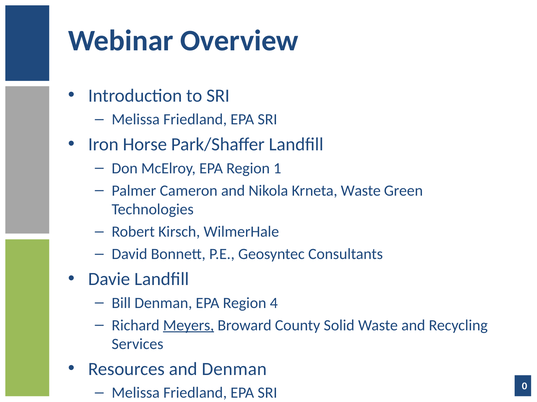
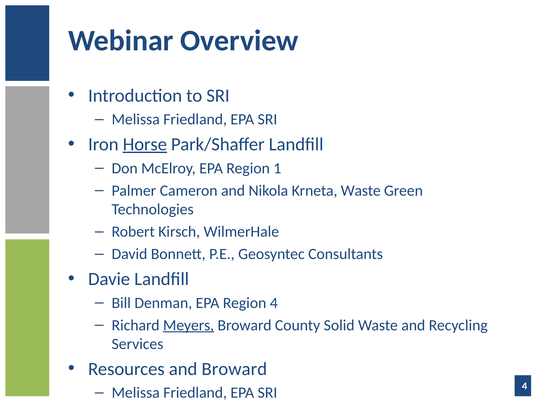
Horse underline: none -> present (145, 145)
and Denman: Denman -> Broward (234, 370)
SRI 0: 0 -> 4 (525, 387)
